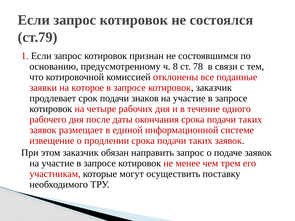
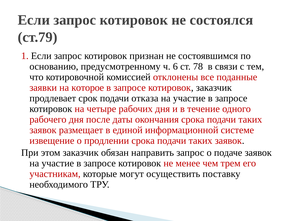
8: 8 -> 6 (175, 66)
знаков: знаков -> отказа (145, 98)
